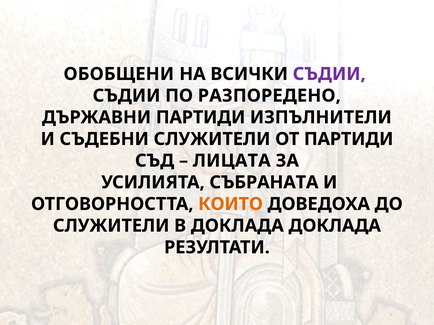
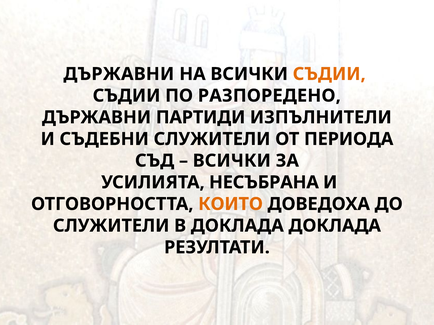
ОБОБЩЕНИ: ОБОБЩЕНИ -> ДЪРЖАВНИ (119, 74)
СЪДИИ colour: purple -> orange (329, 74)
ОТ ПАРТИДИ: ПАРТИДИ -> ПЕРИОДА (349, 139)
ЛИЦАТА: ЛИЦАТА -> ВСИЧКИ (232, 161)
СЪБРАНАТА: СЪБРАНАТА -> НЕСЪБРАНА (264, 183)
